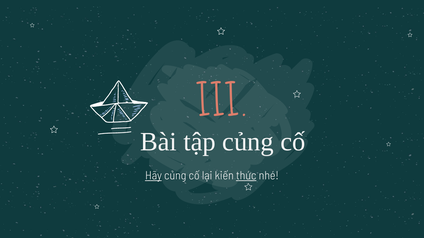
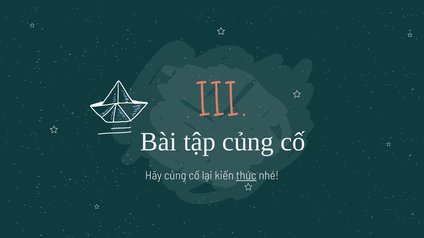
Hãy underline: present -> none (153, 176)
